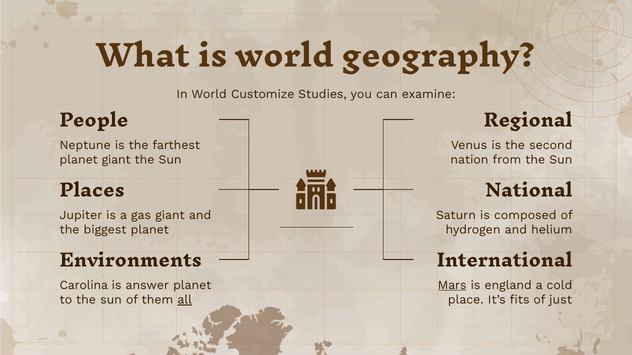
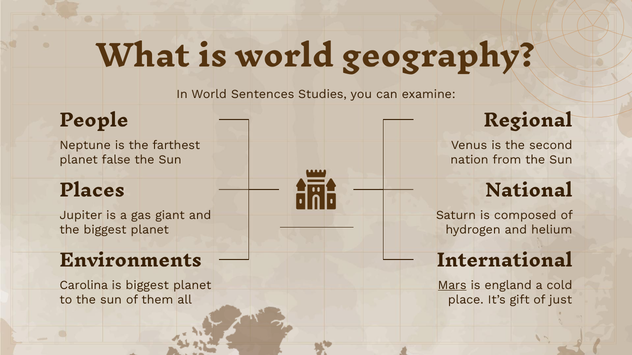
Customize: Customize -> Sentences (263, 95)
planet giant: giant -> false (116, 160)
is answer: answer -> biggest (147, 285)
all underline: present -> none (185, 300)
fits: fits -> gift (520, 300)
